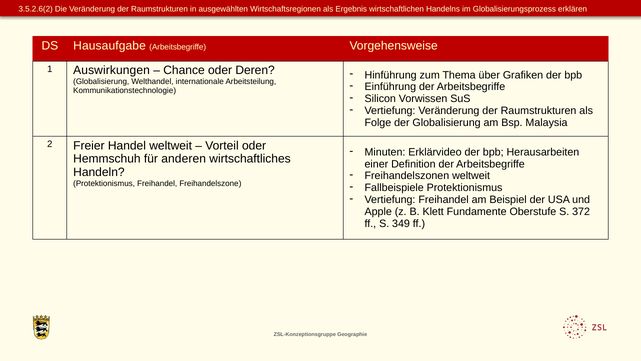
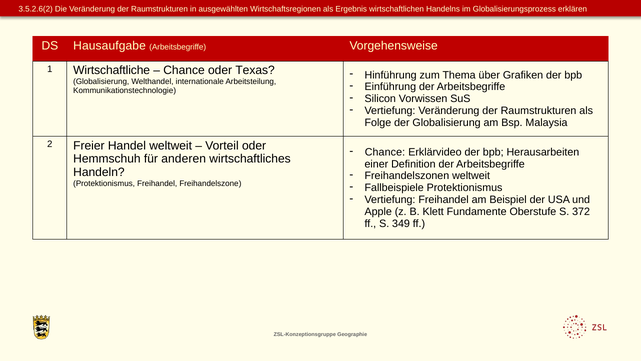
Auswirkungen: Auswirkungen -> Wirtschaftliche (112, 70)
Deren: Deren -> Texas (255, 70)
Minuten: Minuten -> Chance (385, 152)
